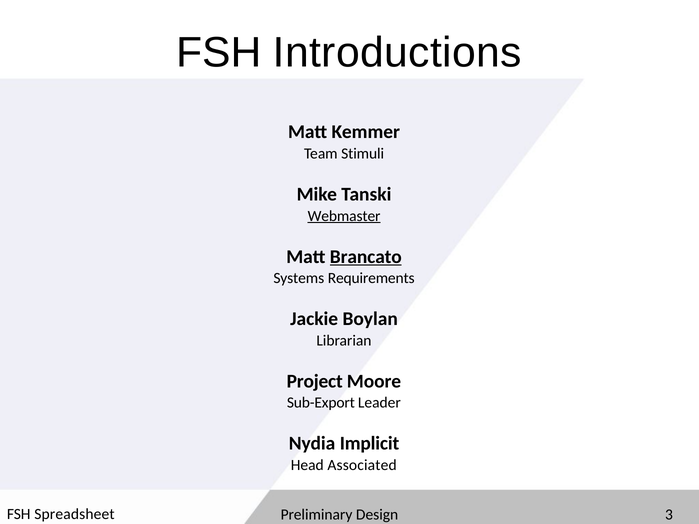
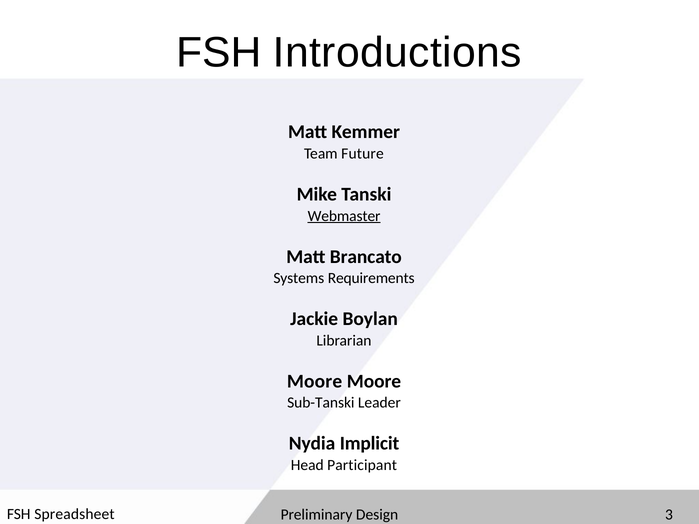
Stimuli: Stimuli -> Future (362, 154)
Brancato underline: present -> none (366, 257)
Project: Project -> Moore (315, 381)
Sub-Export: Sub-Export -> Sub-Tanski (321, 403)
Associated: Associated -> Participant (362, 465)
